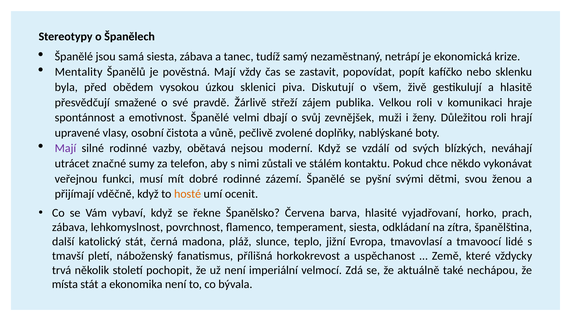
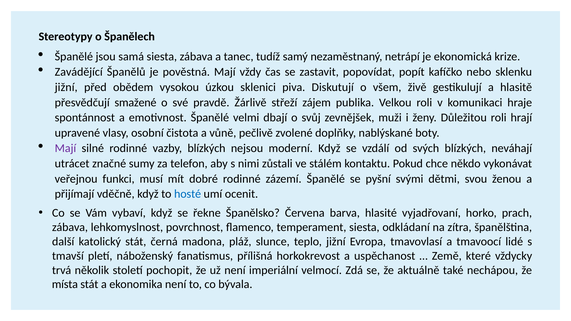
Mentality: Mentality -> Zavádějící (79, 72)
byla: byla -> jižní (66, 87)
vazby obětavá: obětavá -> blízkých (206, 148)
hosté colour: orange -> blue (188, 194)
